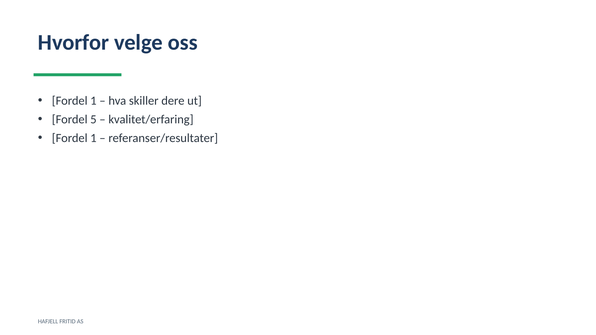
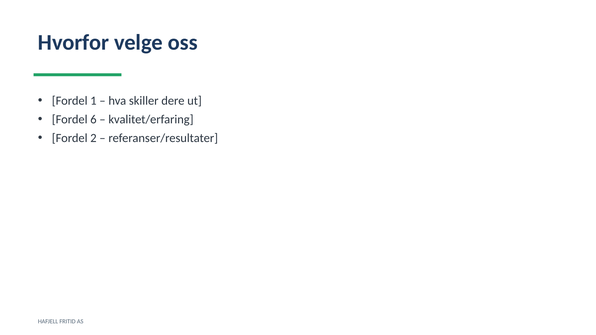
5: 5 -> 6 (93, 120)
1: 1 -> 2 (93, 138)
